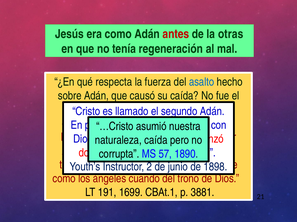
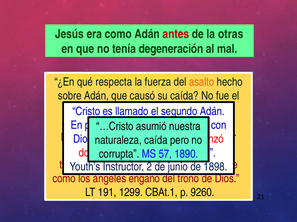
regeneración: regeneración -> degeneración (171, 49)
asalto colour: blue -> orange (202, 82)
cuando: cuando -> engaño (144, 179)
1699: 1699 -> 1299 (131, 193)
3881: 3881 -> 9260 (203, 193)
